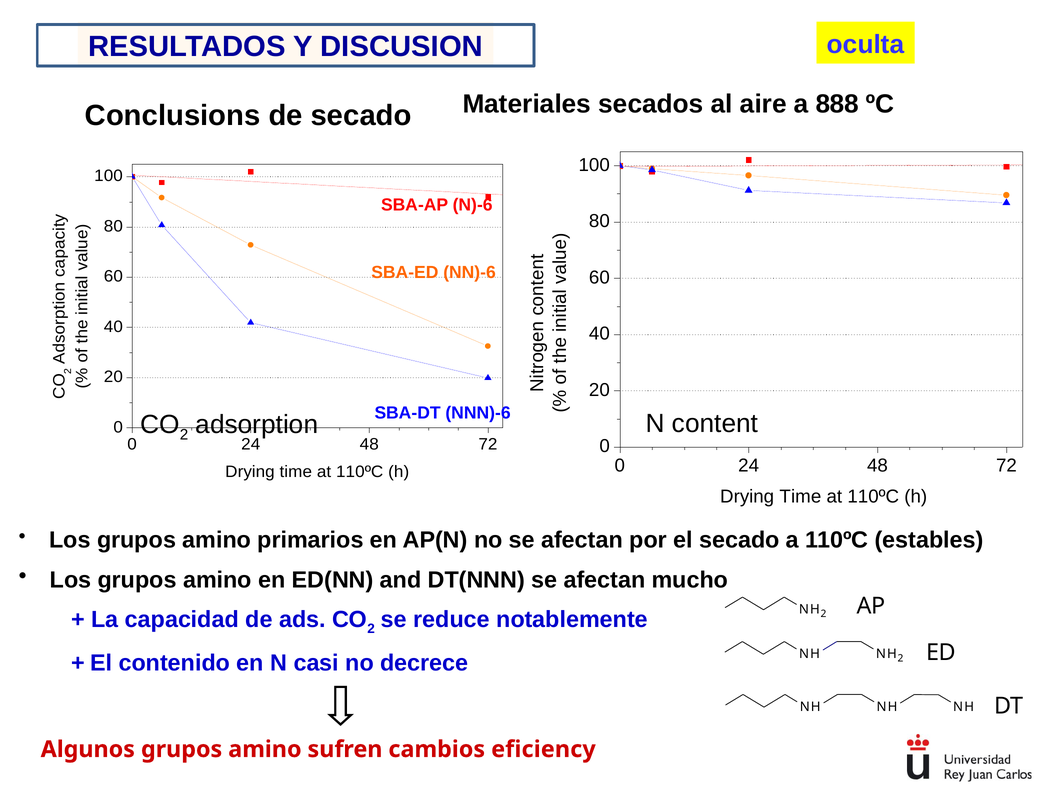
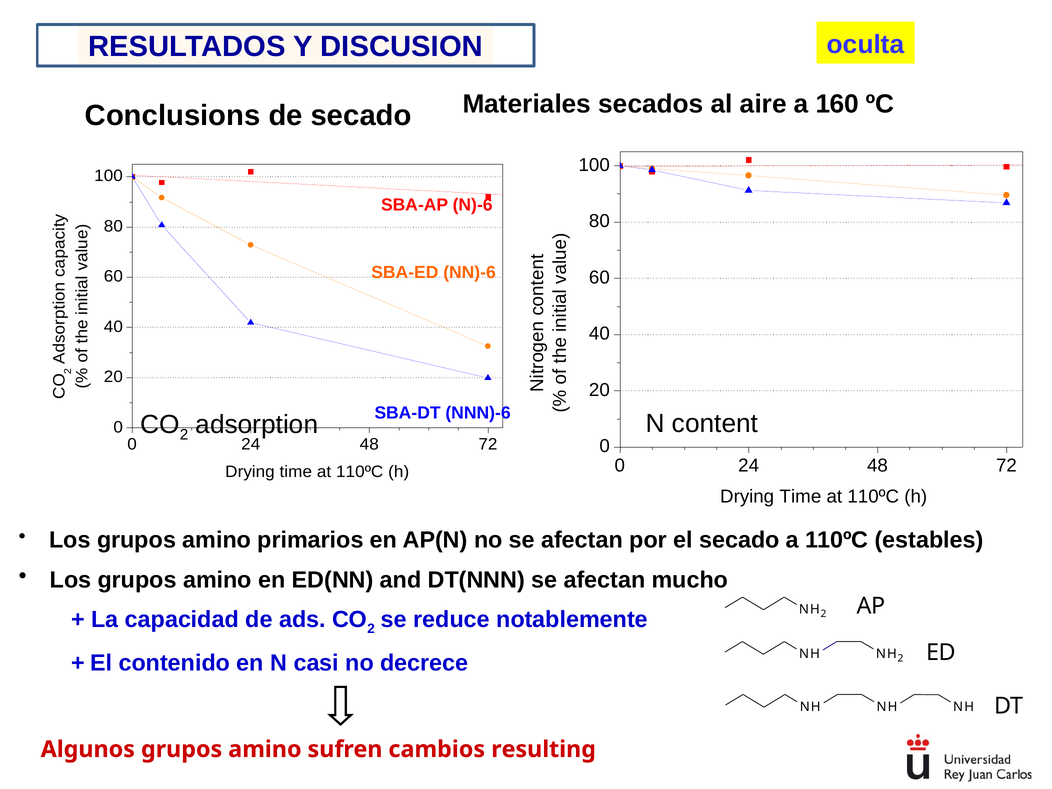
888: 888 -> 160 (837, 104)
eficiency: eficiency -> resulting (544, 749)
